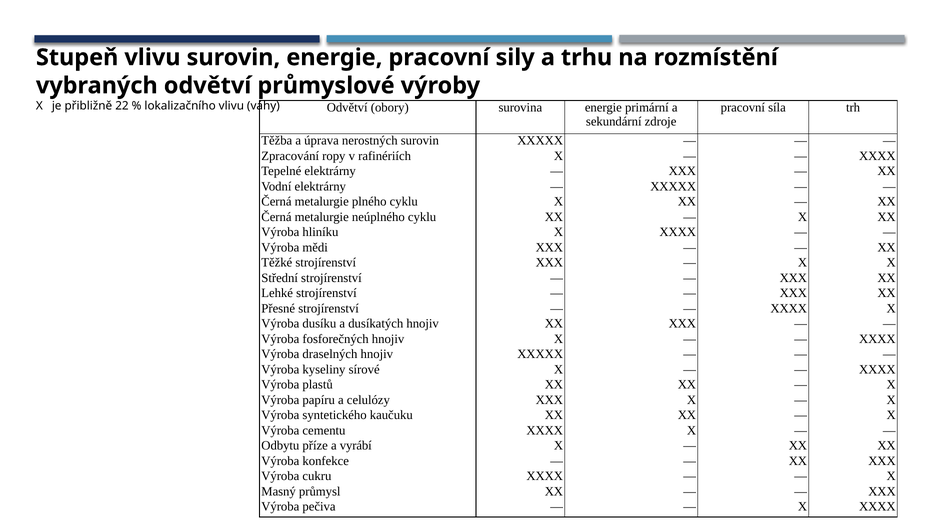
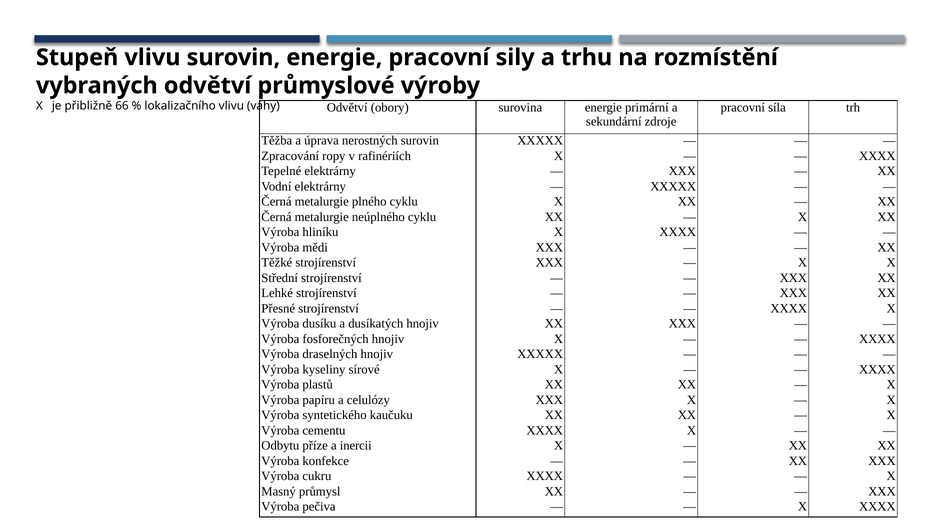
22: 22 -> 66 (122, 106)
vyrábí: vyrábí -> inercii (356, 446)
